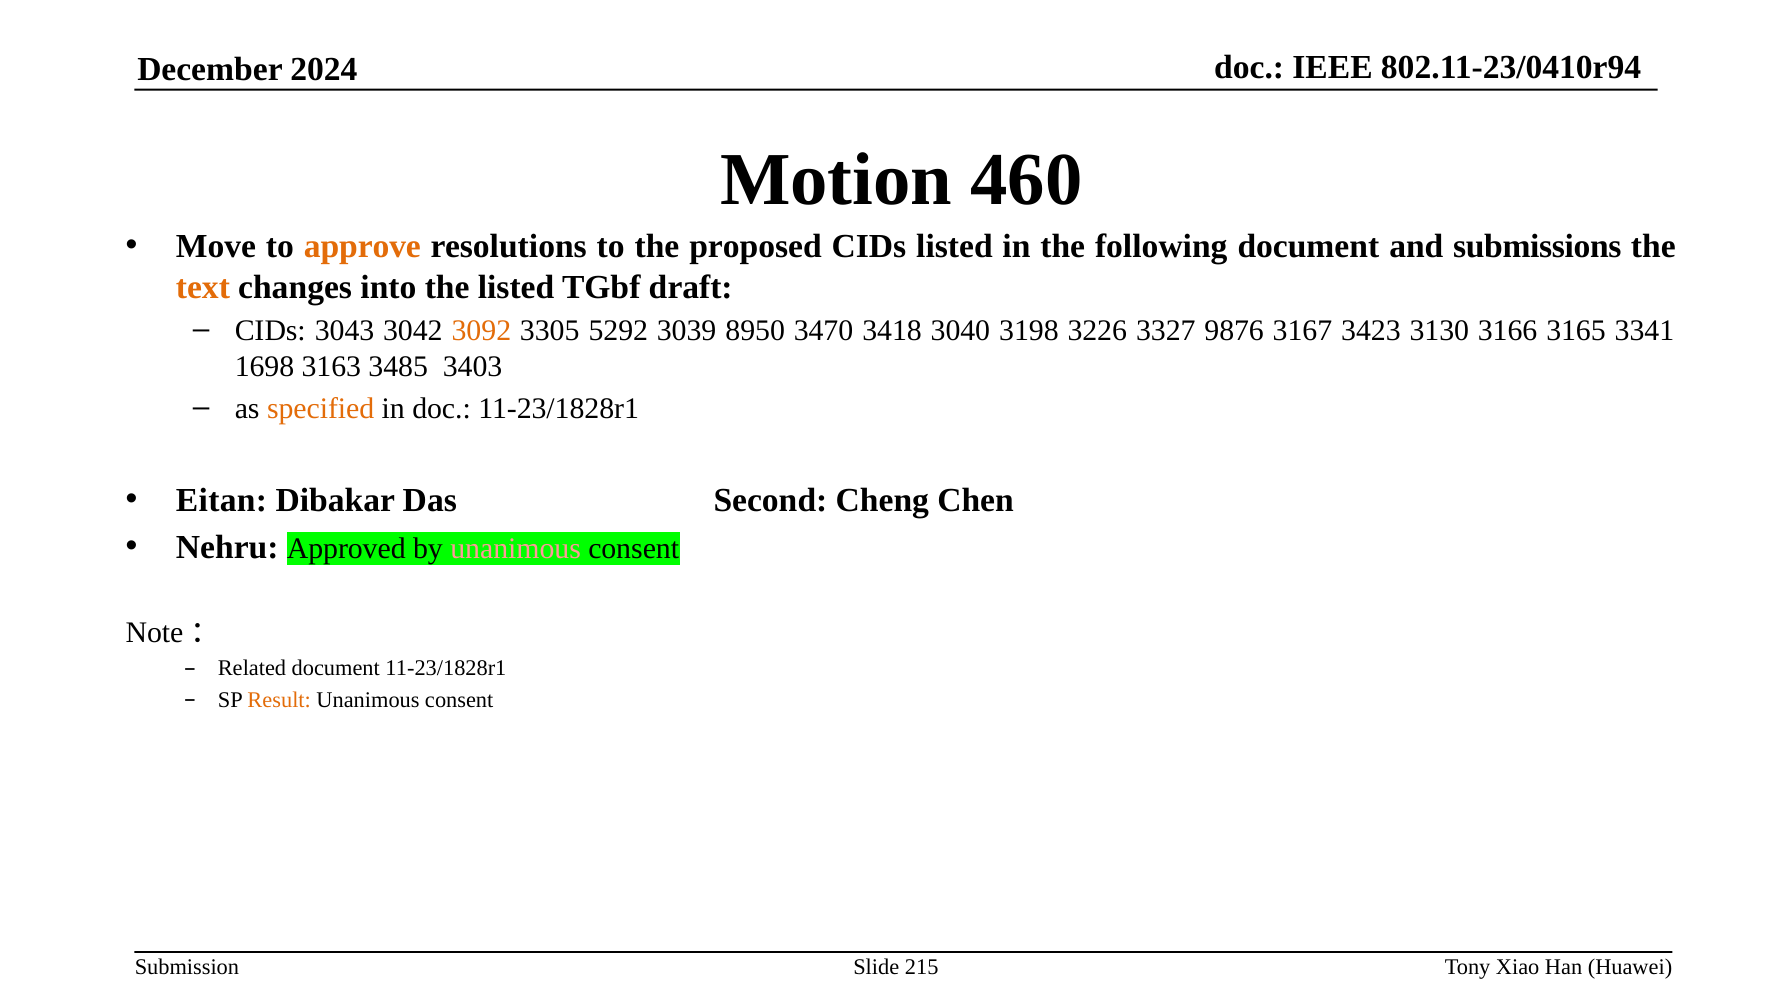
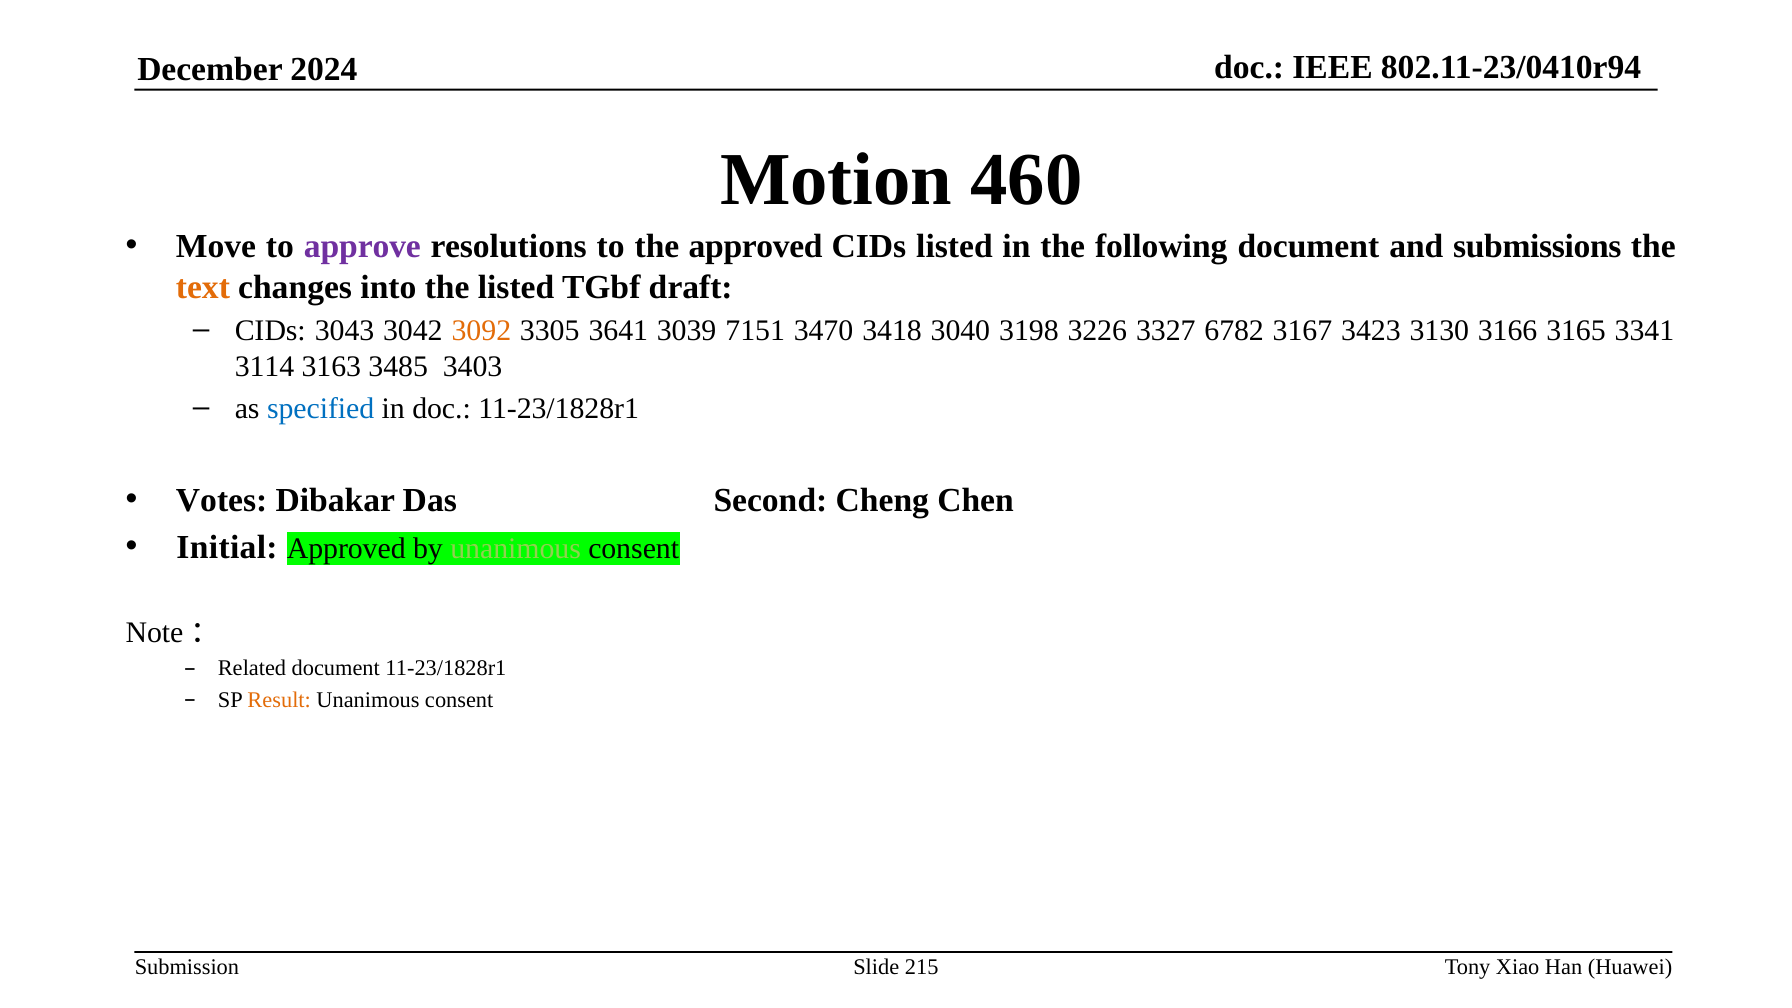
approve colour: orange -> purple (362, 247)
the proposed: proposed -> approved (756, 247)
5292: 5292 -> 3641 (618, 331)
8950: 8950 -> 7151 (755, 331)
9876: 9876 -> 6782 (1234, 331)
1698: 1698 -> 3114 (265, 367)
specified colour: orange -> blue (321, 408)
Eitan: Eitan -> Votes (222, 500)
Nehru: Nehru -> Initial (227, 547)
unanimous colour: pink -> light green (516, 549)
